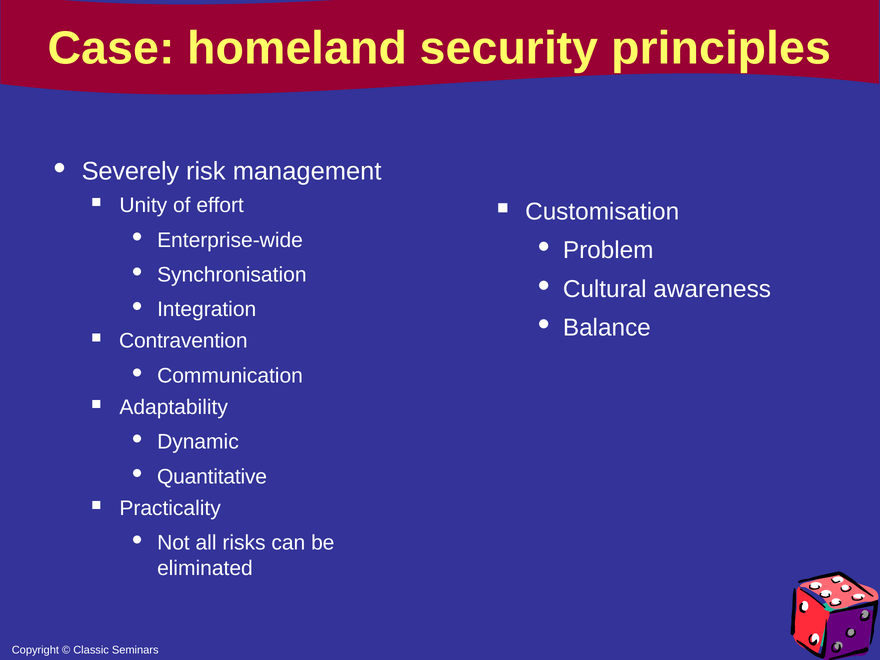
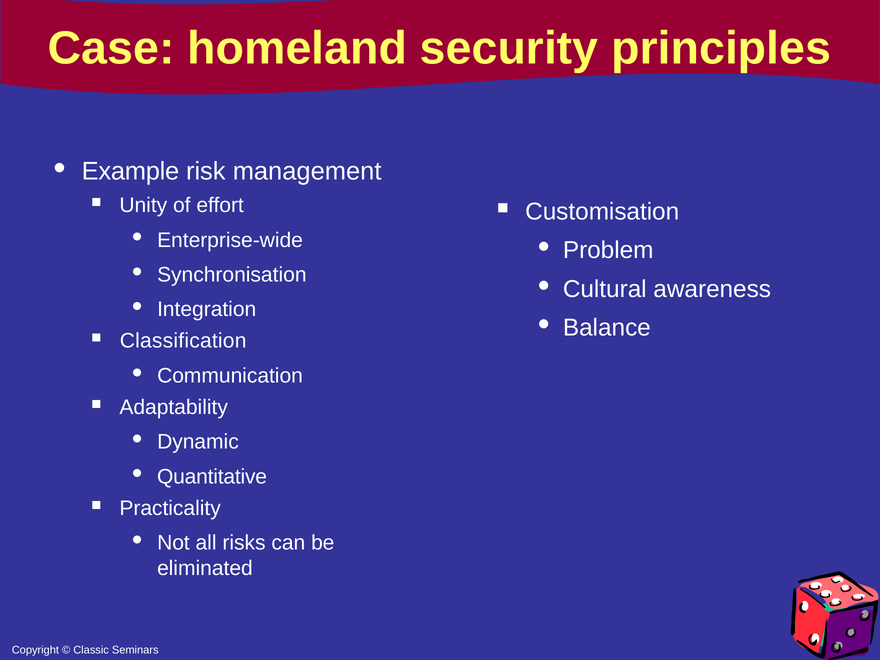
Severely: Severely -> Example (130, 171)
Contravention: Contravention -> Classification (183, 341)
